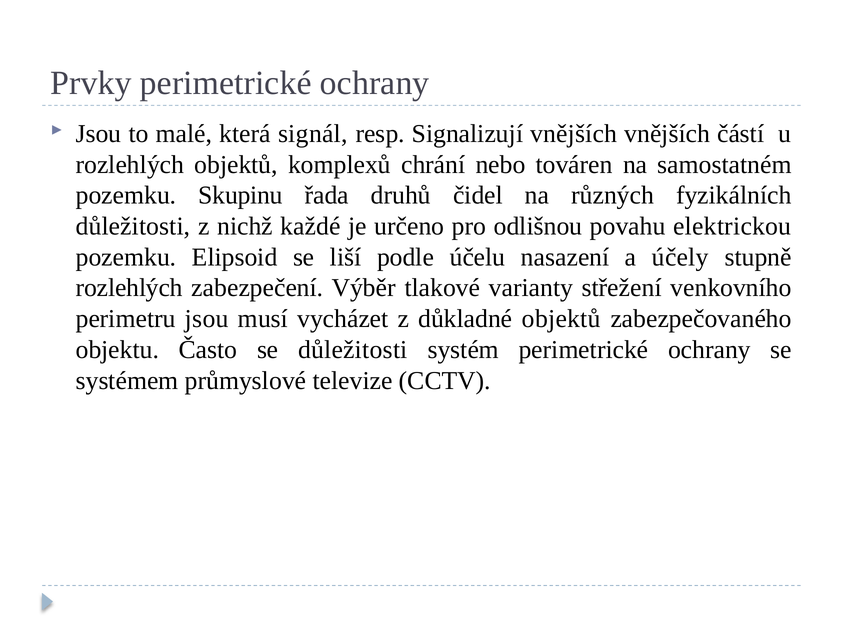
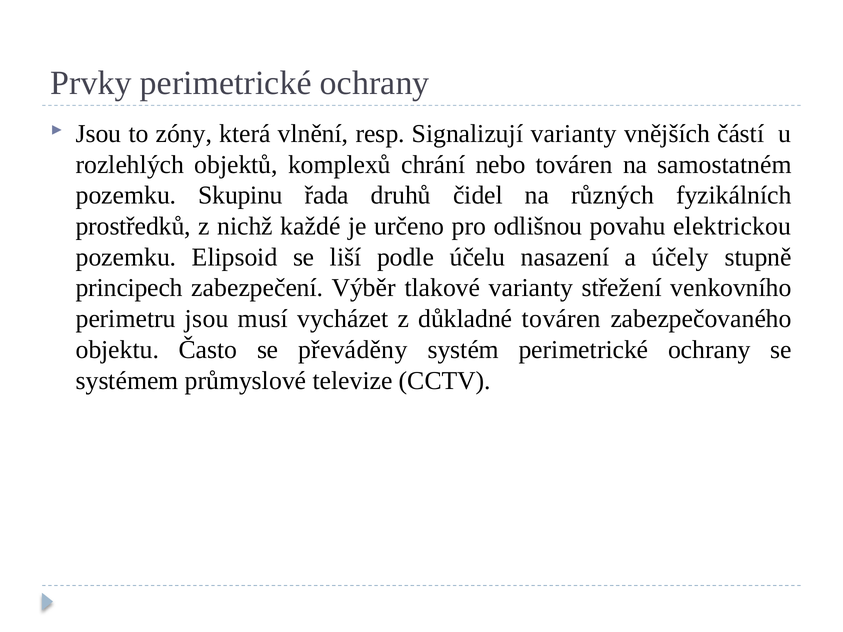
malé: malé -> zóny (184, 134)
signál: signál -> vlnění (313, 134)
Signalizují vnějších: vnějších -> varianty (574, 134)
důležitosti: důležitosti -> prostředků (133, 226)
rozlehlých: rozlehlých -> principech (129, 288)
důkladné objektů: objektů -> továren (561, 319)
se důležitosti: důležitosti -> převáděny (353, 350)
